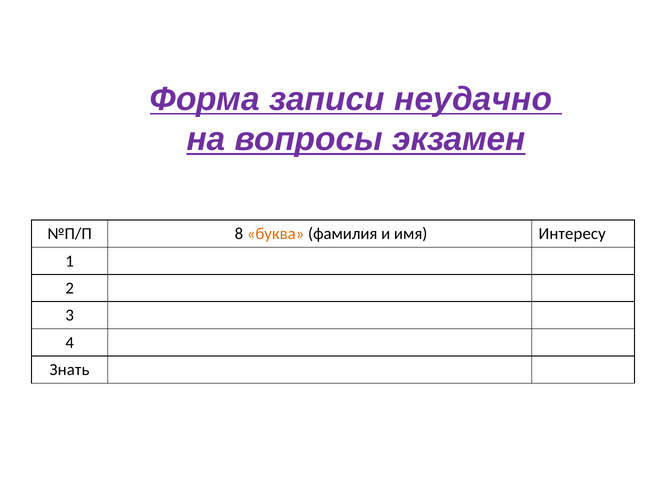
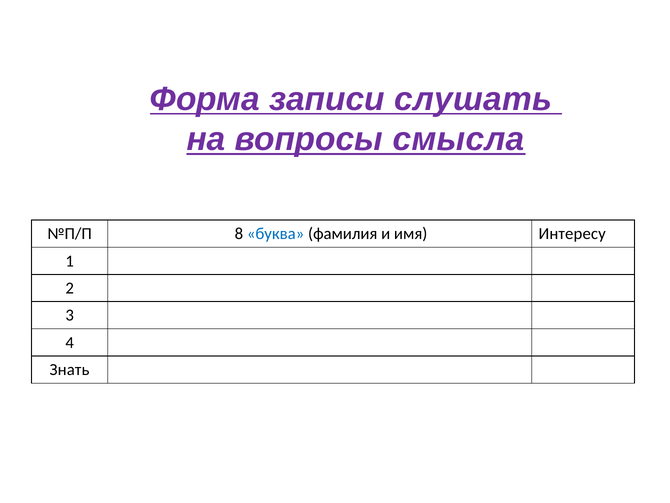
неудачно: неудачно -> слушать (473, 99)
экзамен: экзамен -> смысла (459, 139)
буква colour: orange -> blue (276, 234)
